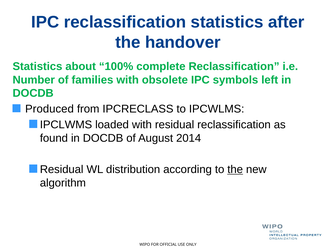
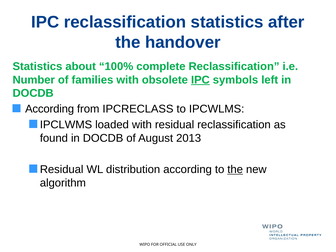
IPC underline: none -> present (200, 80)
Produced: Produced -> According (50, 109)
2014: 2014 -> 2013 (189, 138)
